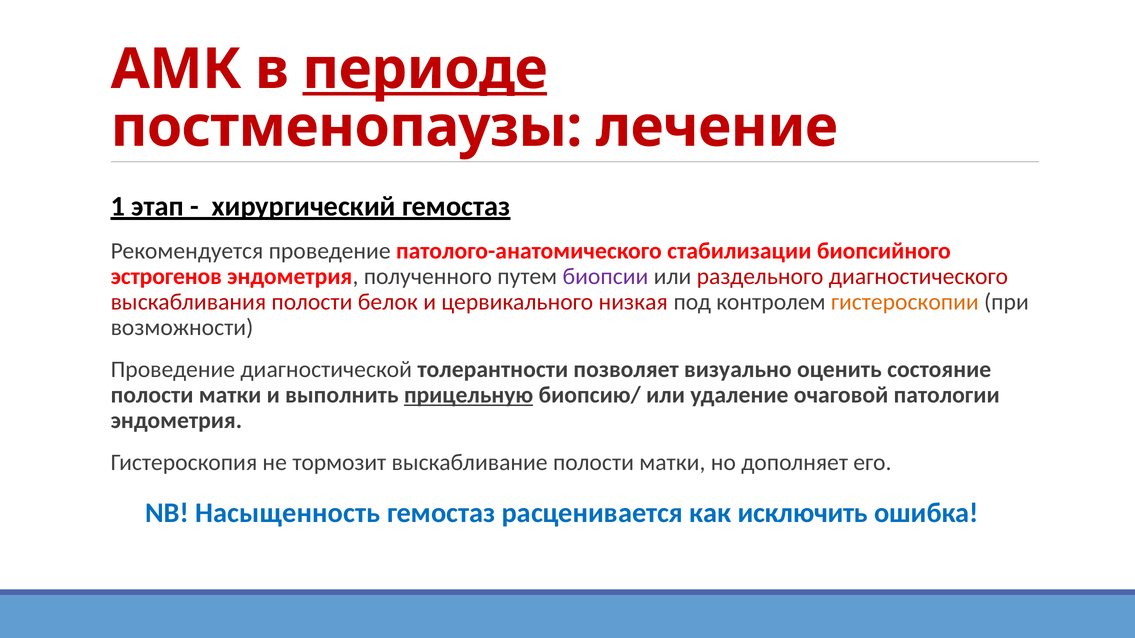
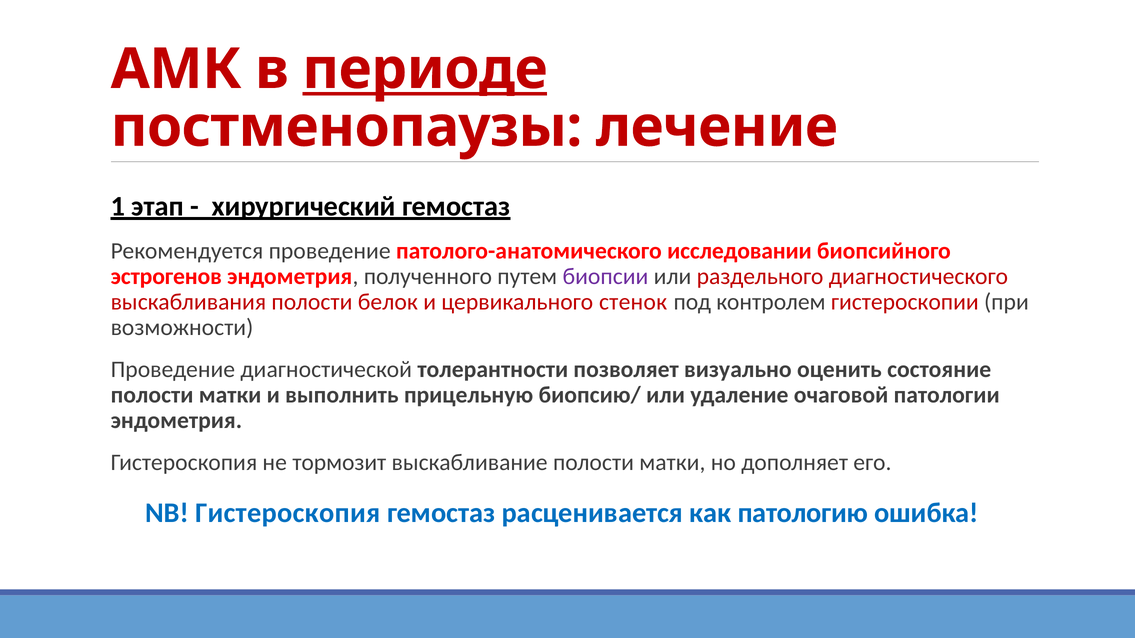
стабилизации: стабилизации -> исследовании (739, 251)
низкая: низкая -> стенок (633, 302)
гистероскопии colour: orange -> red (905, 302)
прицельную underline: present -> none (469, 395)
NB Насыщенность: Насыщенность -> Гистероскопия (288, 513)
исключить: исключить -> патологию (803, 513)
